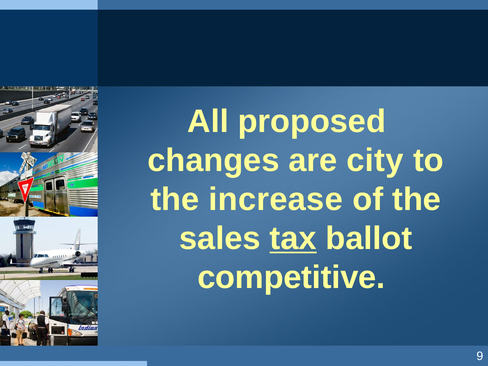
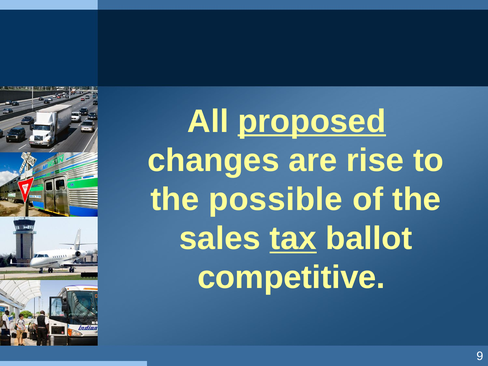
proposed underline: none -> present (312, 121)
city: city -> rise (375, 160)
increase: increase -> possible (276, 199)
